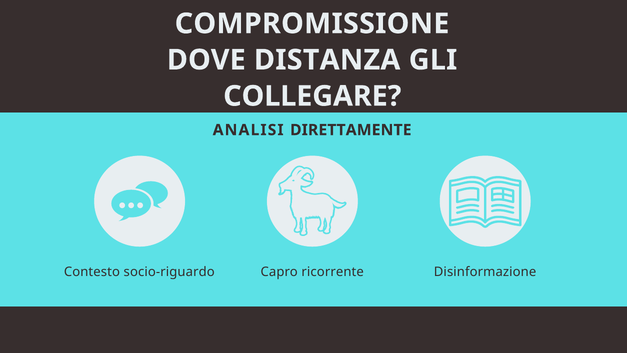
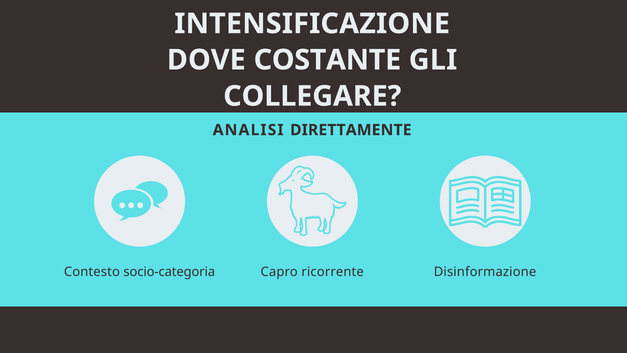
COMPROMISSIONE: COMPROMISSIONE -> INTENSIFICAZIONE (312, 24)
DISTANZA: DISTANZA -> COSTANTE (327, 60)
socio-riguardo: socio-riguardo -> socio-categoria (169, 272)
